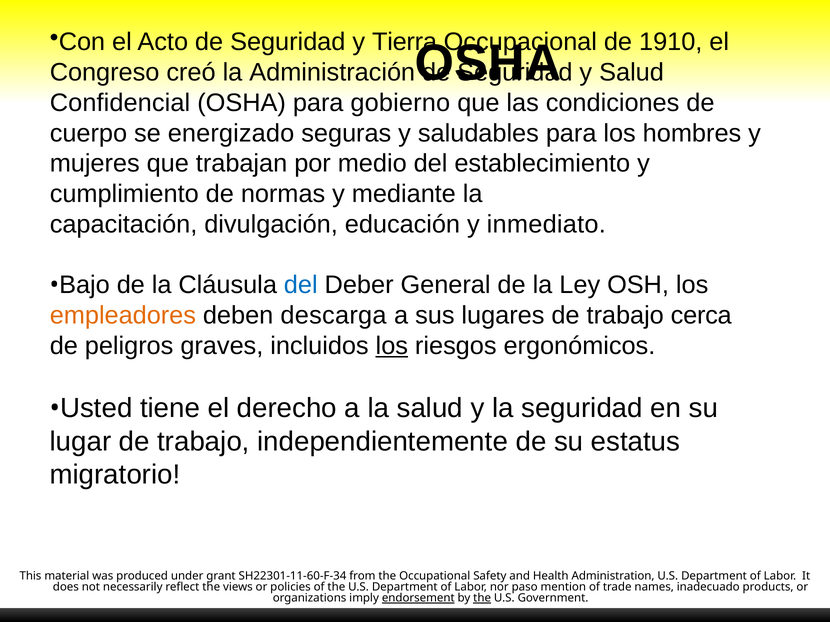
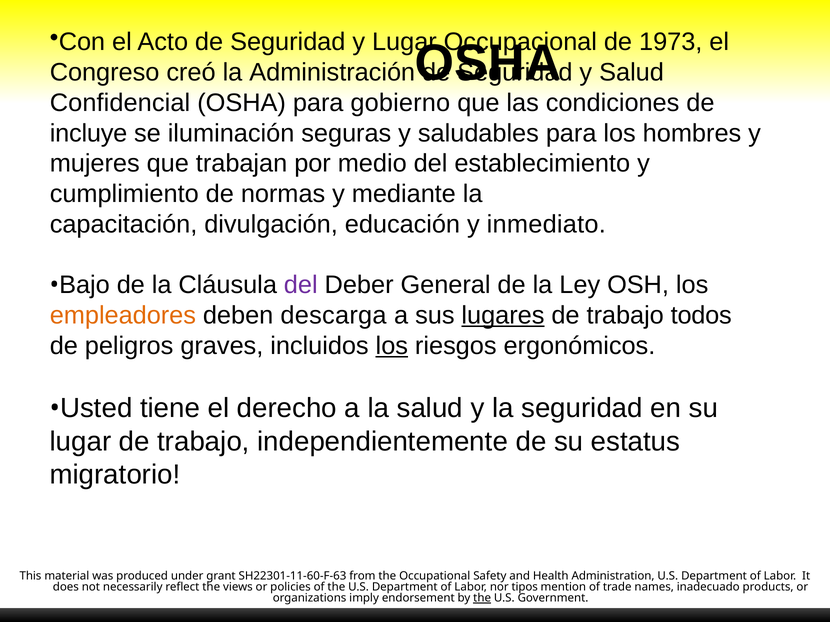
y Tierra: Tierra -> Lugar (404, 42)
1910: 1910 -> 1973 (671, 42)
cuerpo: cuerpo -> incluye (89, 133)
energizado: energizado -> iluminación (231, 133)
del colour: blue -> purple (301, 285)
lugares underline: none -> present (503, 316)
cerca: cerca -> todos (701, 316)
SH22301-11-60-F-34: SH22301-11-60-F-34 -> SH22301-11-60-F-63 (293, 576)
paso: paso -> tipos (525, 587)
endorsement underline: present -> none (418, 598)
